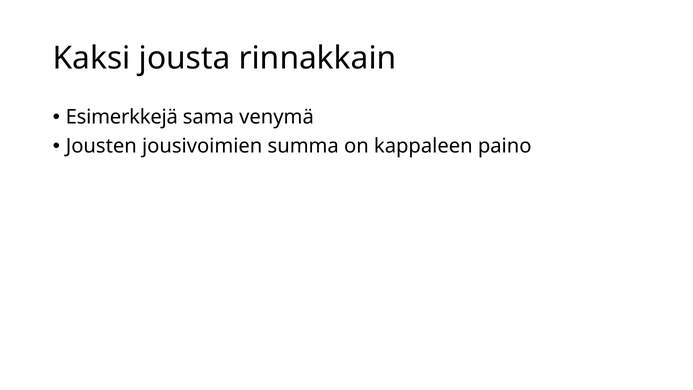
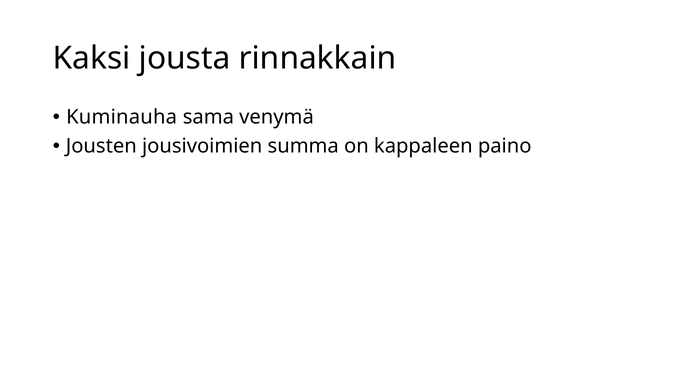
Esimerkkejä: Esimerkkejä -> Kuminauha (122, 117)
